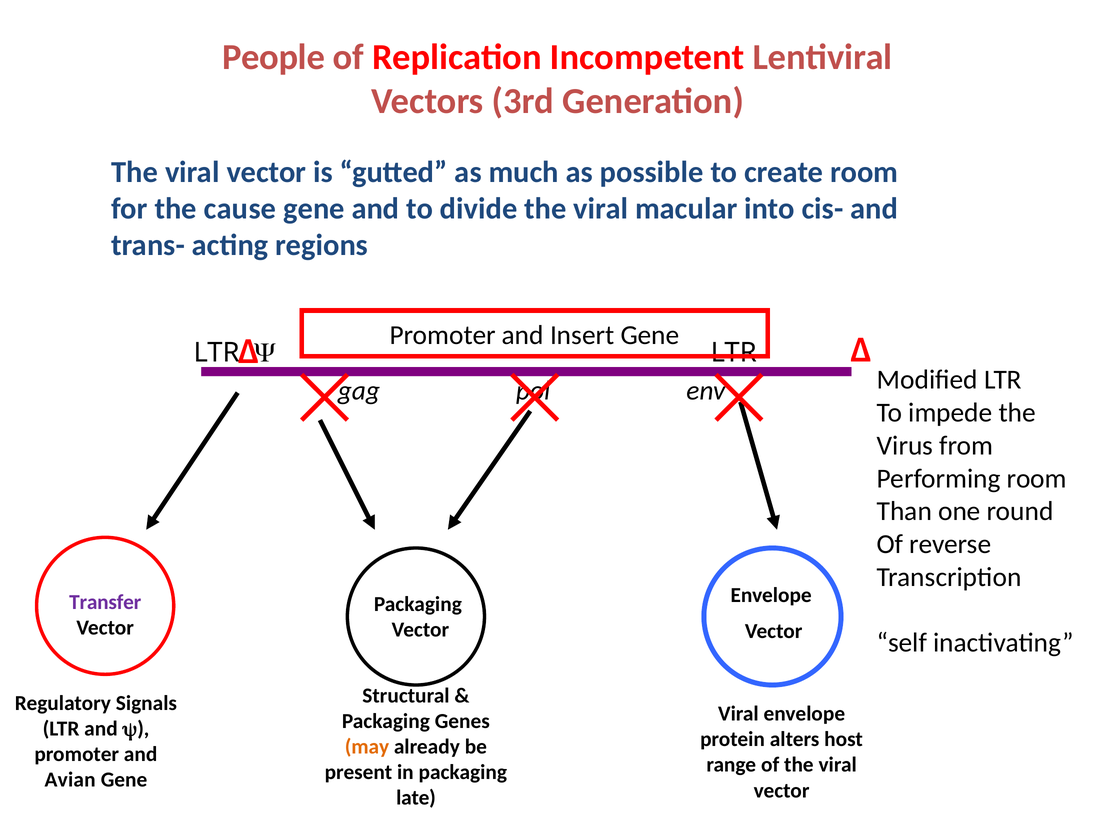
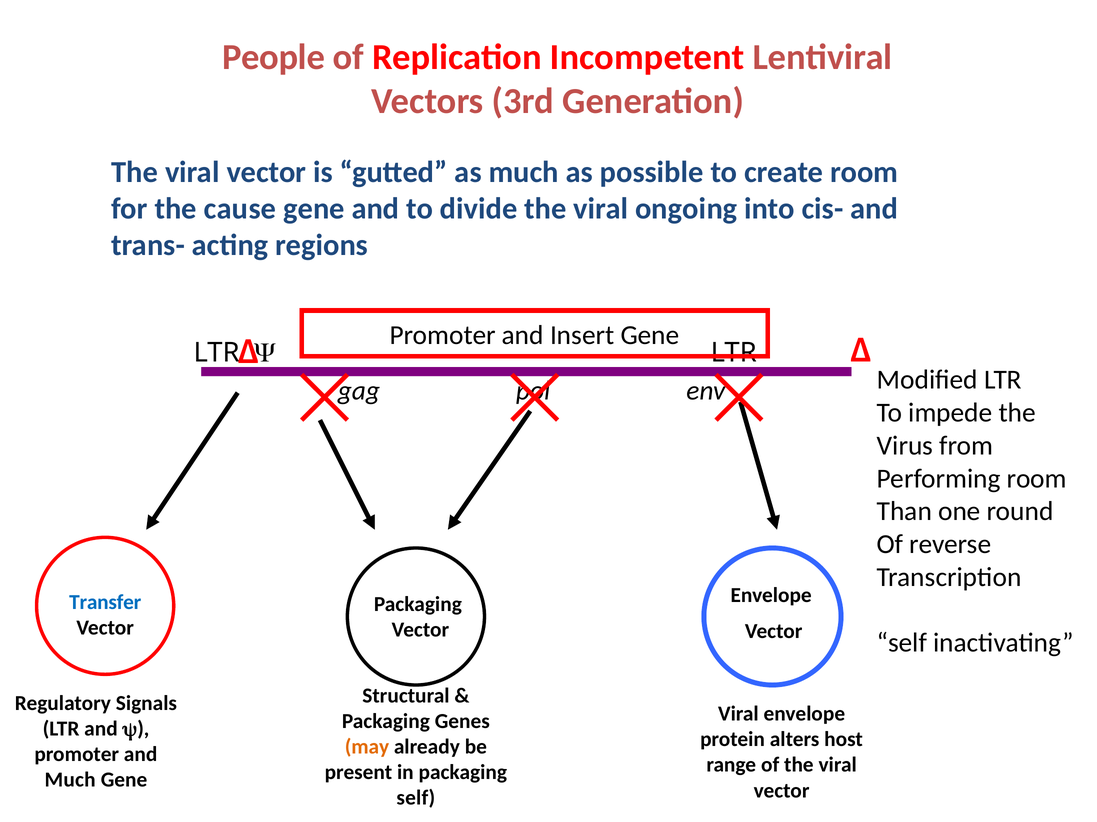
macular: macular -> ongoing (686, 209)
Transfer colour: purple -> blue (105, 603)
Avian: Avian -> Much (70, 781)
late: late -> self (416, 799)
